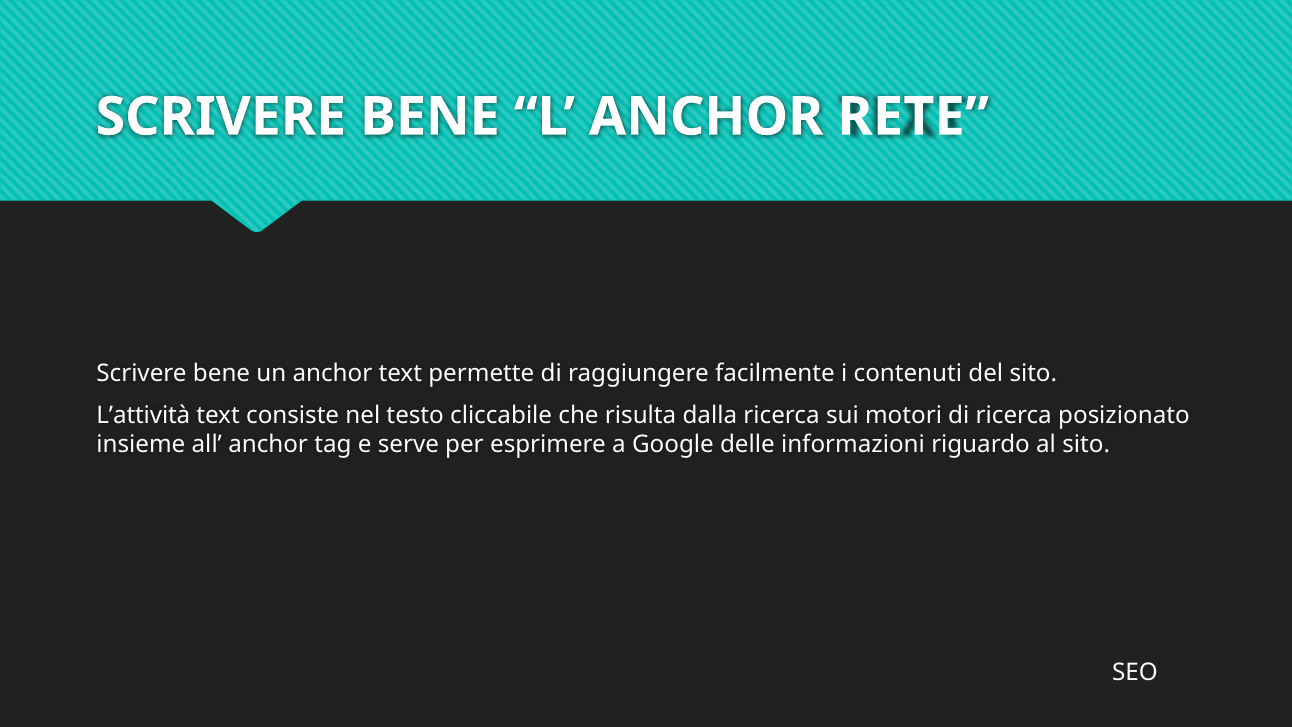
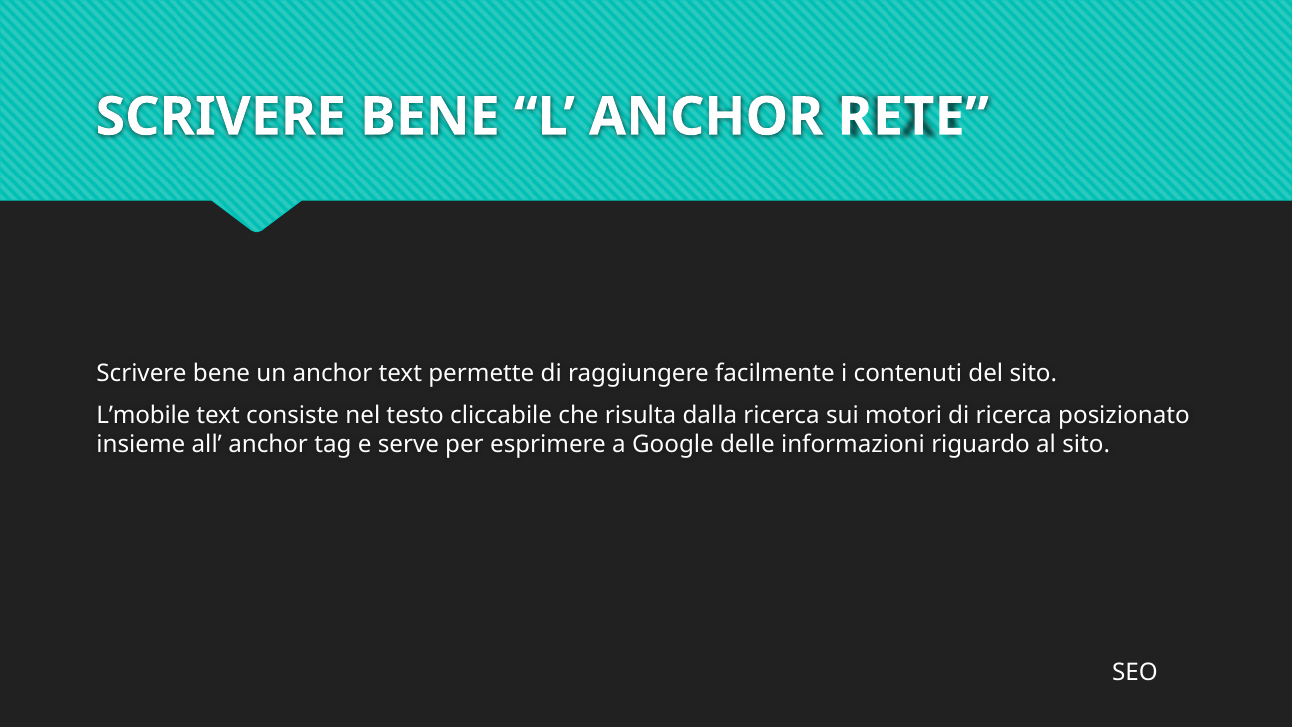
L’attività: L’attività -> L’mobile (143, 415)
